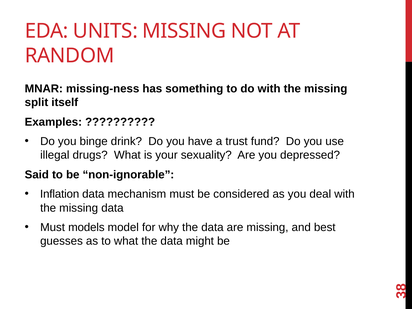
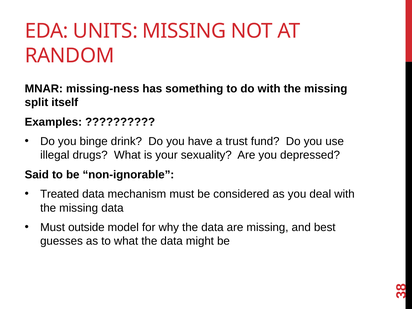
Inflation: Inflation -> Treated (60, 194)
models: models -> outside (86, 227)
